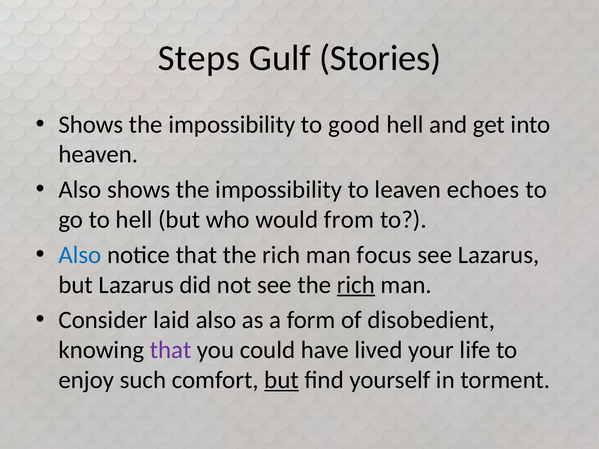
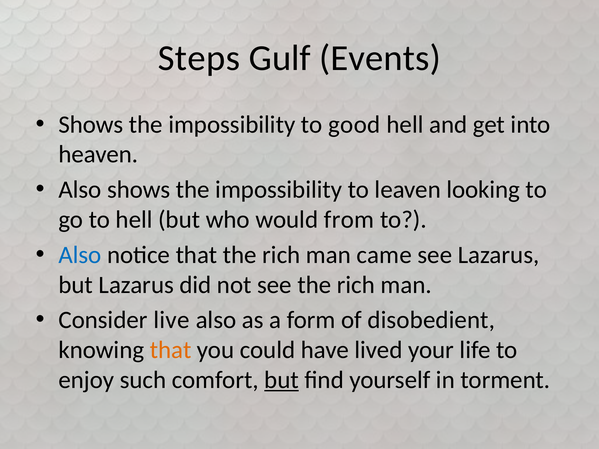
Stories: Stories -> Events (380, 58)
echoes: echoes -> looking (483, 190)
focus: focus -> came (384, 255)
rich underline: present -> none (356, 285)
laid: laid -> live (172, 320)
that colour: purple -> orange (171, 350)
